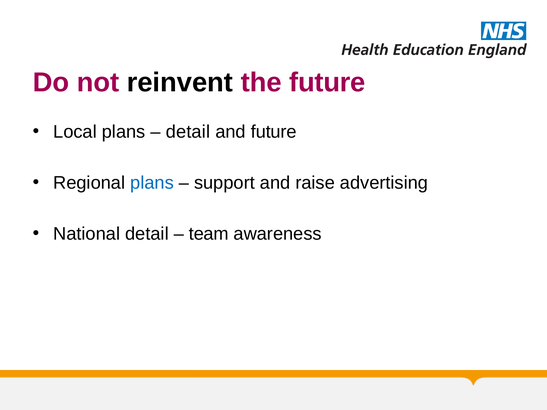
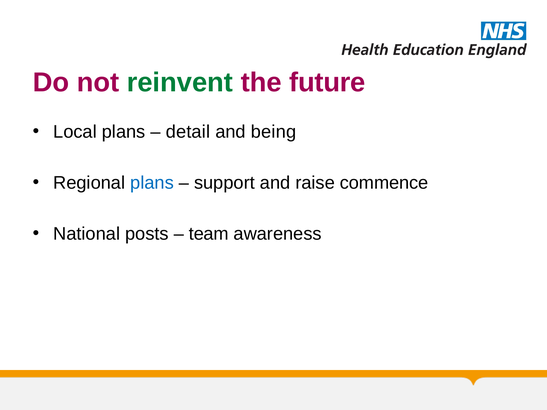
reinvent colour: black -> green (180, 82)
and future: future -> being (274, 132)
advertising: advertising -> commence (384, 183)
National detail: detail -> posts (147, 234)
